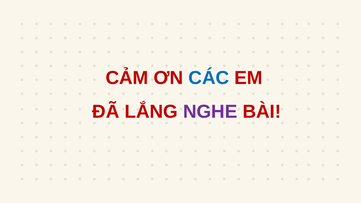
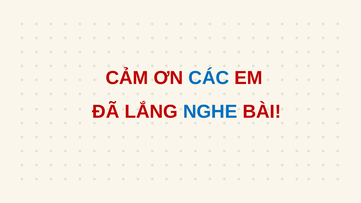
NGHE colour: purple -> blue (210, 112)
